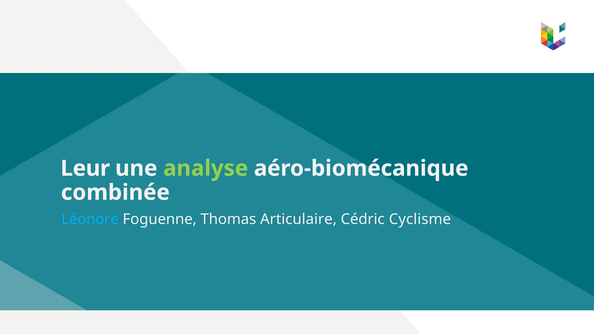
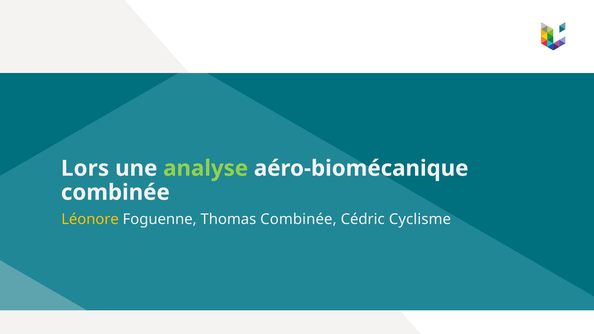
Leur: Leur -> Lors (85, 168)
Léonore colour: light blue -> yellow (90, 219)
Thomas Articulaire: Articulaire -> Combinée (298, 219)
